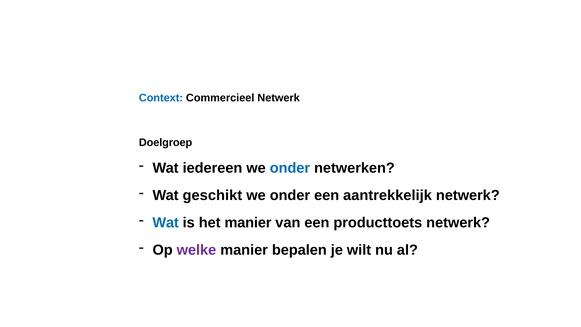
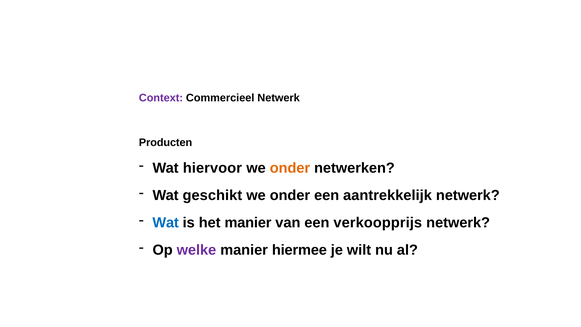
Context colour: blue -> purple (161, 98)
Doelgroep: Doelgroep -> Producten (166, 142)
iedereen: iedereen -> hiervoor (212, 168)
onder colour: blue -> orange (290, 168)
producttoets: producttoets -> verkoopprijs (378, 222)
bepalen: bepalen -> hiermee (299, 250)
